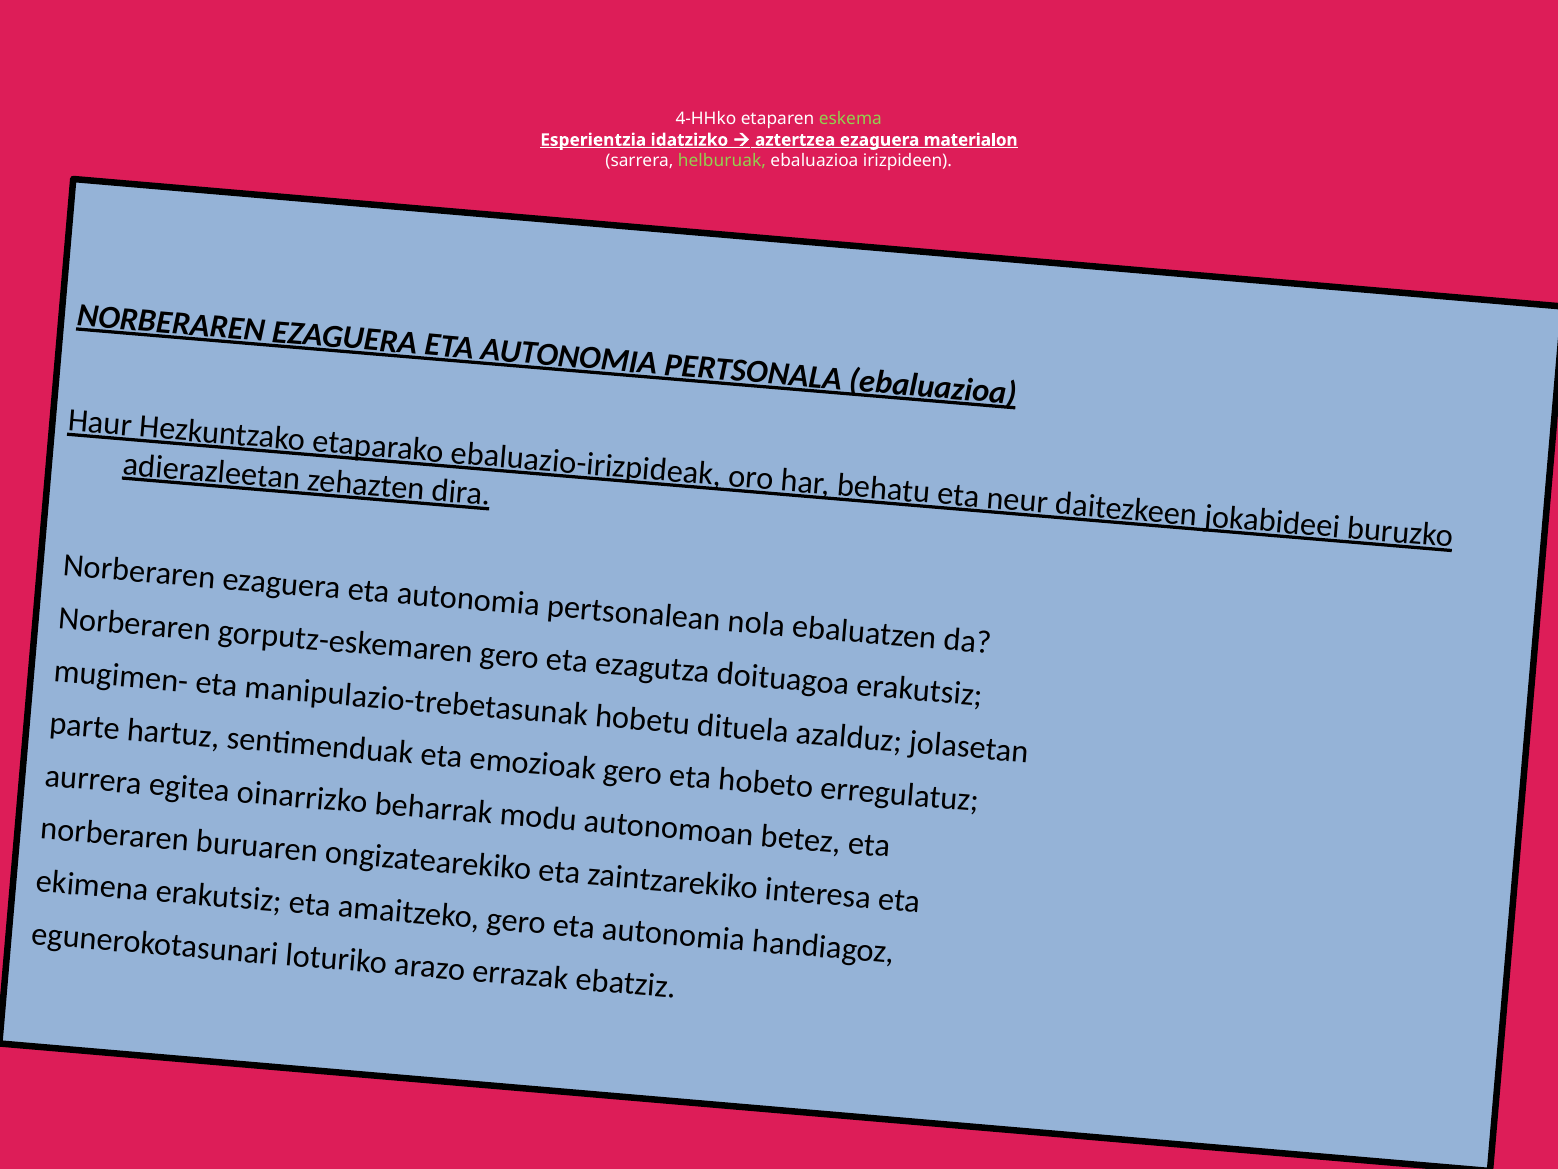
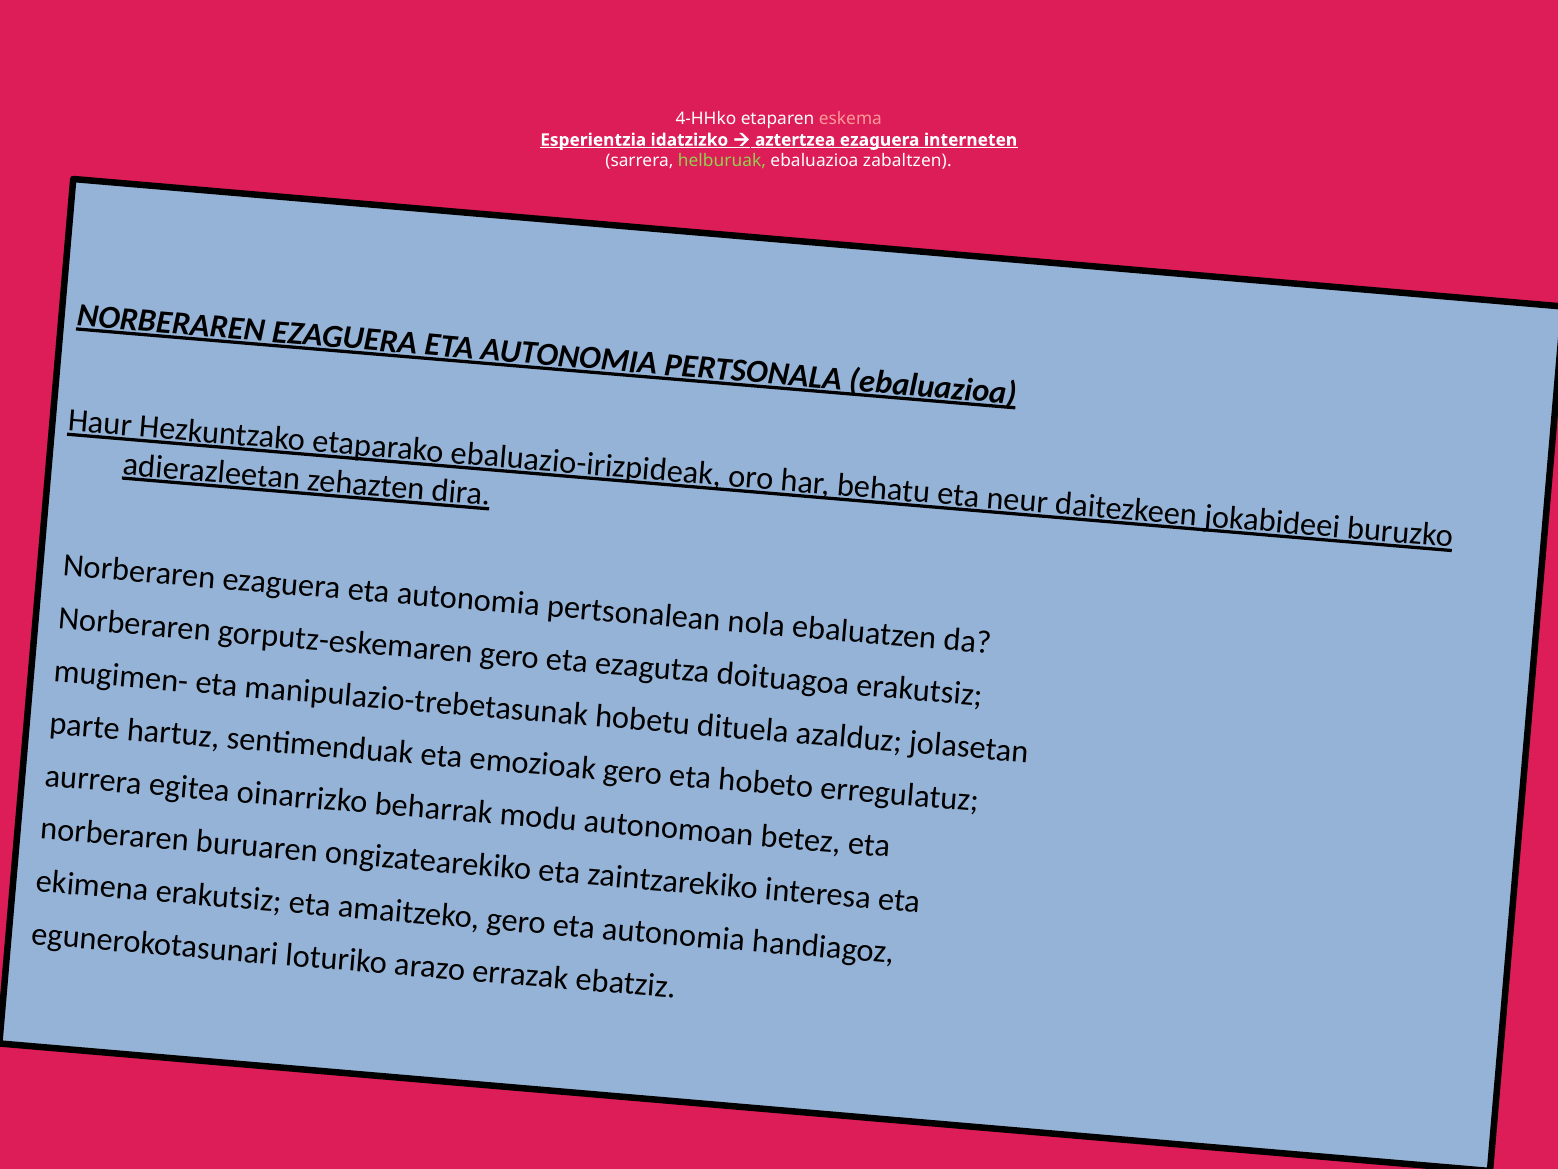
eskema colour: light green -> pink (850, 119)
materialon: materialon -> interneten (971, 140)
irizpideen: irizpideen -> zabaltzen (907, 161)
